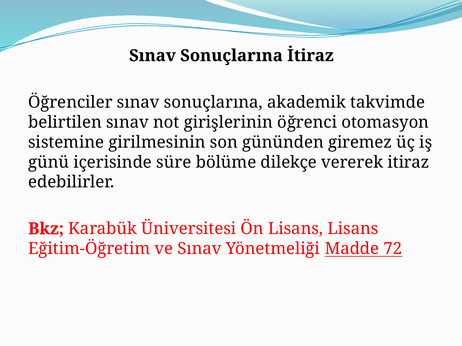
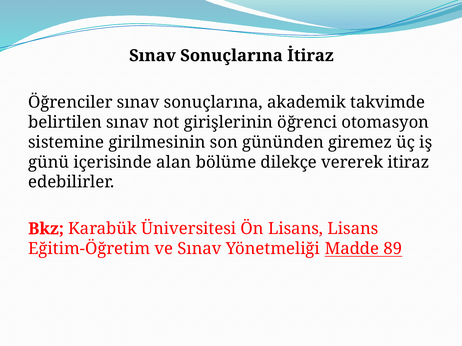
süre: süre -> alan (174, 162)
72: 72 -> 89 (393, 249)
